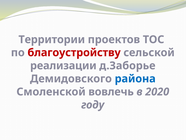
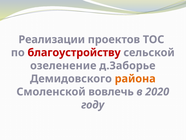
Территории: Территории -> Реализации (52, 39)
реализации: реализации -> озеленение (63, 65)
района colour: blue -> orange (135, 78)
